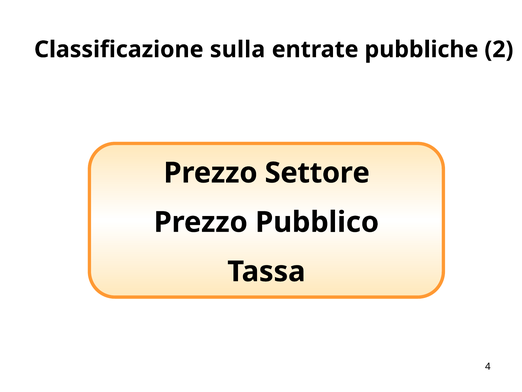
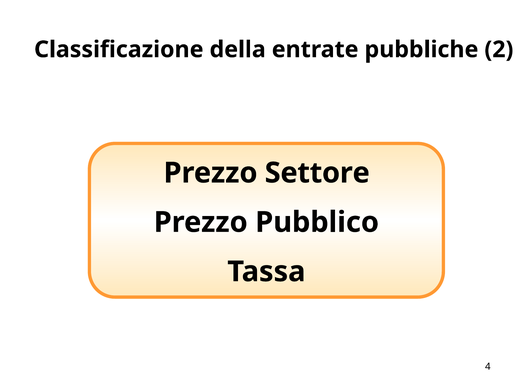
sulla: sulla -> della (238, 49)
